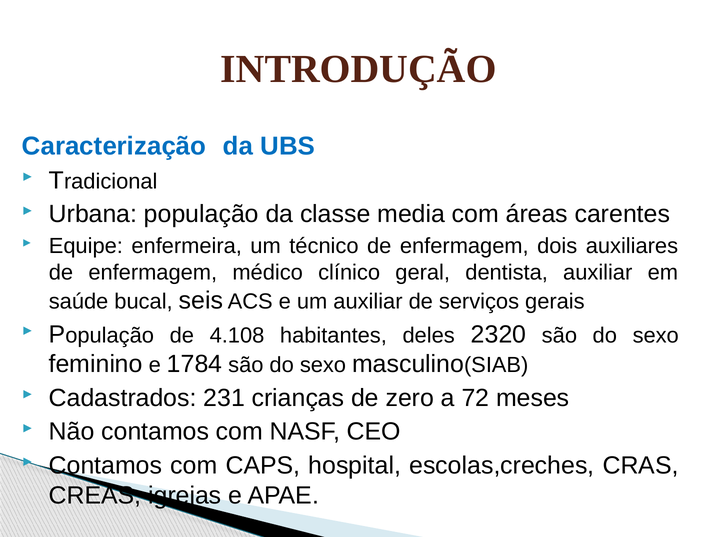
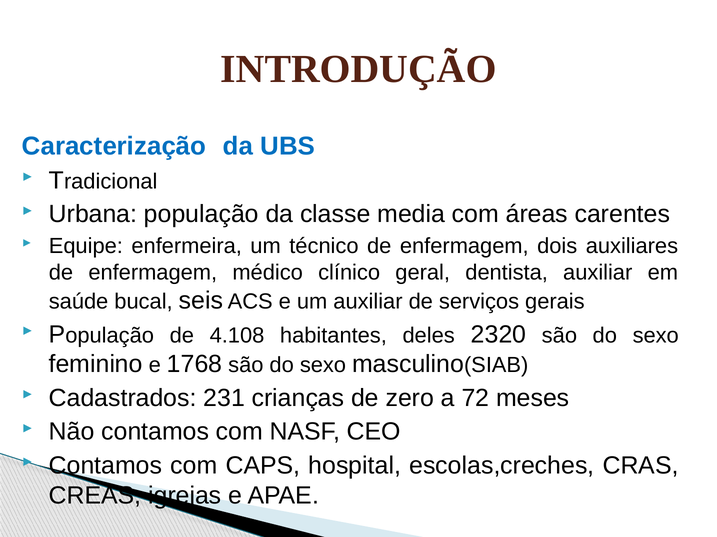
1784: 1784 -> 1768 (195, 365)
